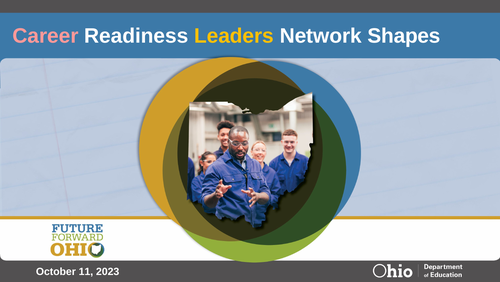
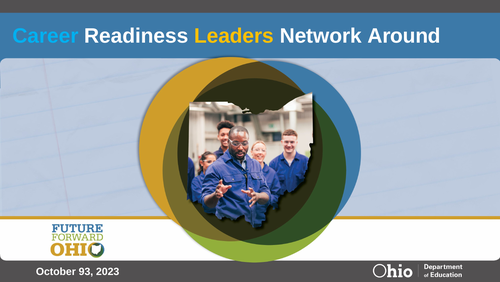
Career colour: pink -> light blue (45, 36)
Shapes: Shapes -> Around (404, 36)
11: 11 -> 93 (86, 271)
